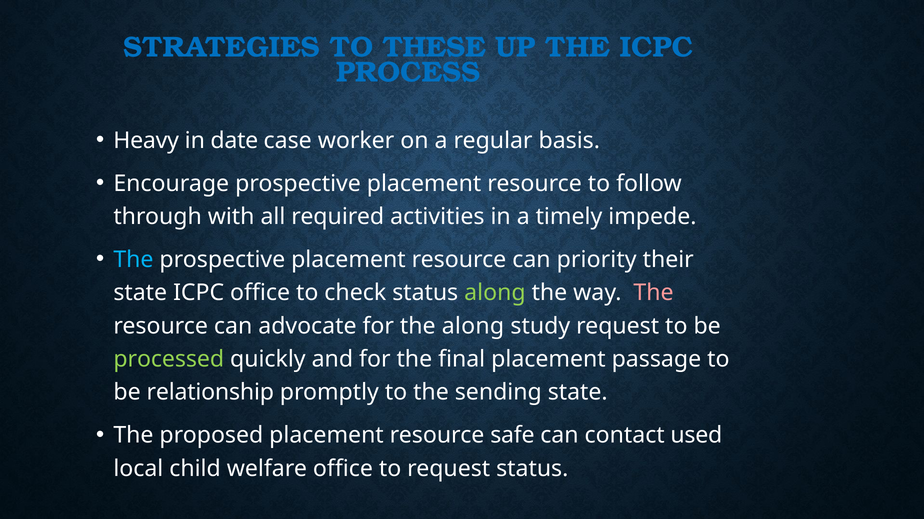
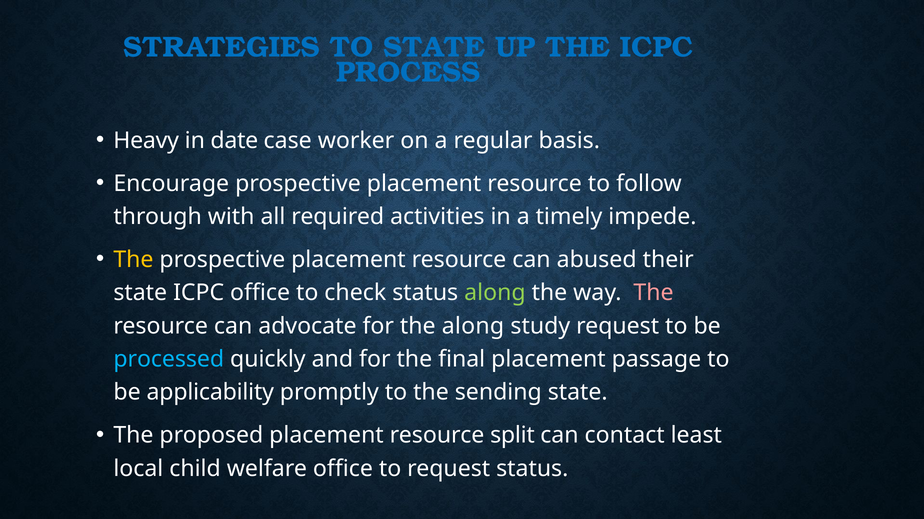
TO THESE: THESE -> STATE (434, 47)
The colour: light blue -> yellow (133, 260)
priority: priority -> abused (597, 260)
processed colour: light green -> light blue (169, 360)
relationship: relationship -> applicability (210, 393)
safe: safe -> split (512, 436)
used: used -> least (696, 436)
